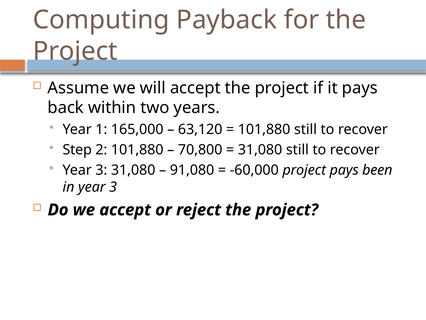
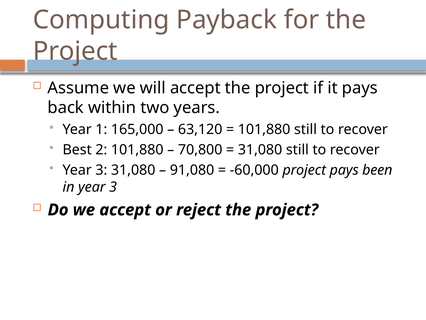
Step: Step -> Best (77, 149)
